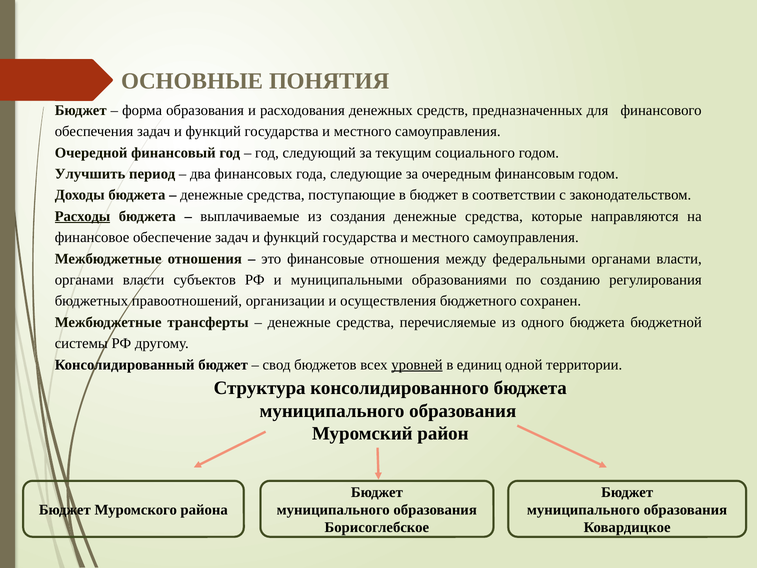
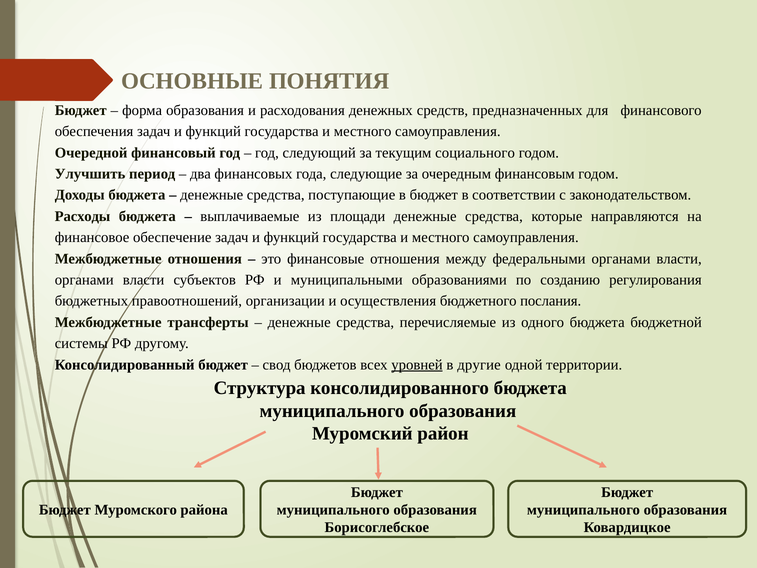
Расходы underline: present -> none (83, 216)
создания: создания -> площади (358, 216)
сохранен: сохранен -> послания (551, 301)
единиц: единиц -> другие (479, 364)
